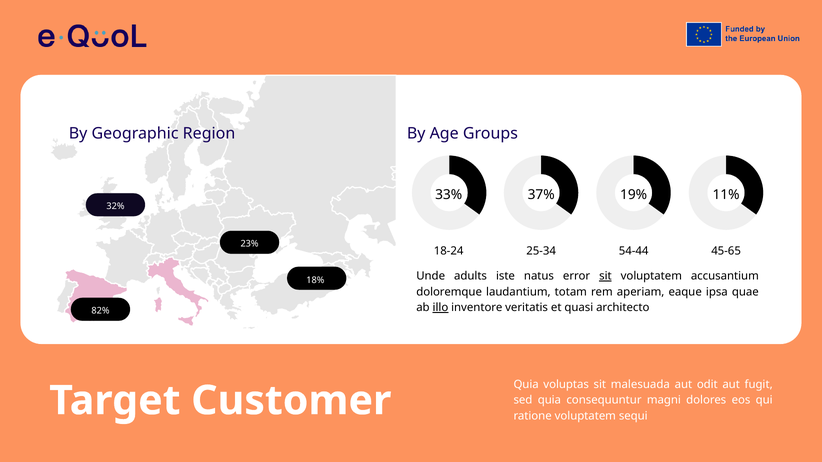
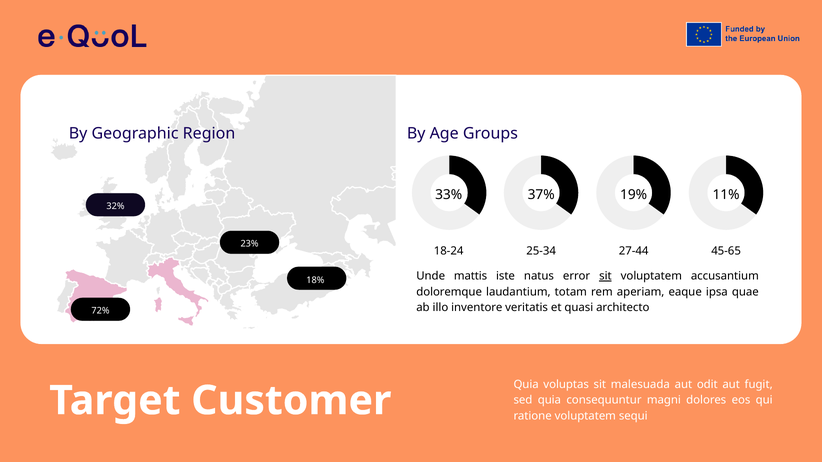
54-44: 54-44 -> 27-44 (634, 251)
adults: adults -> mattis (471, 276)
illo underline: present -> none (440, 308)
82%: 82% -> 72% (100, 311)
